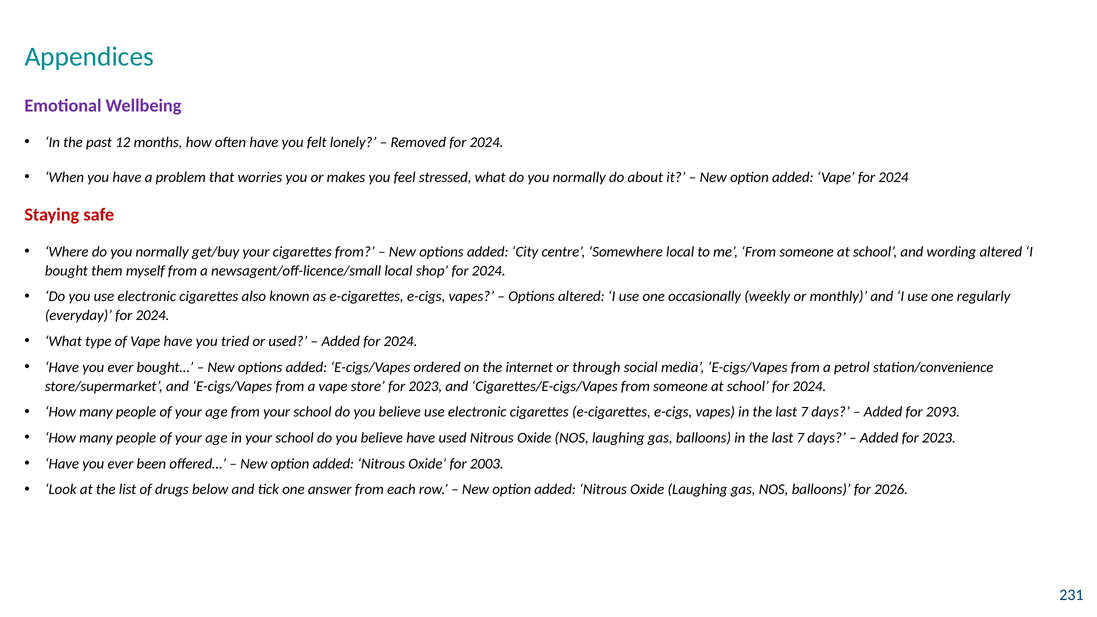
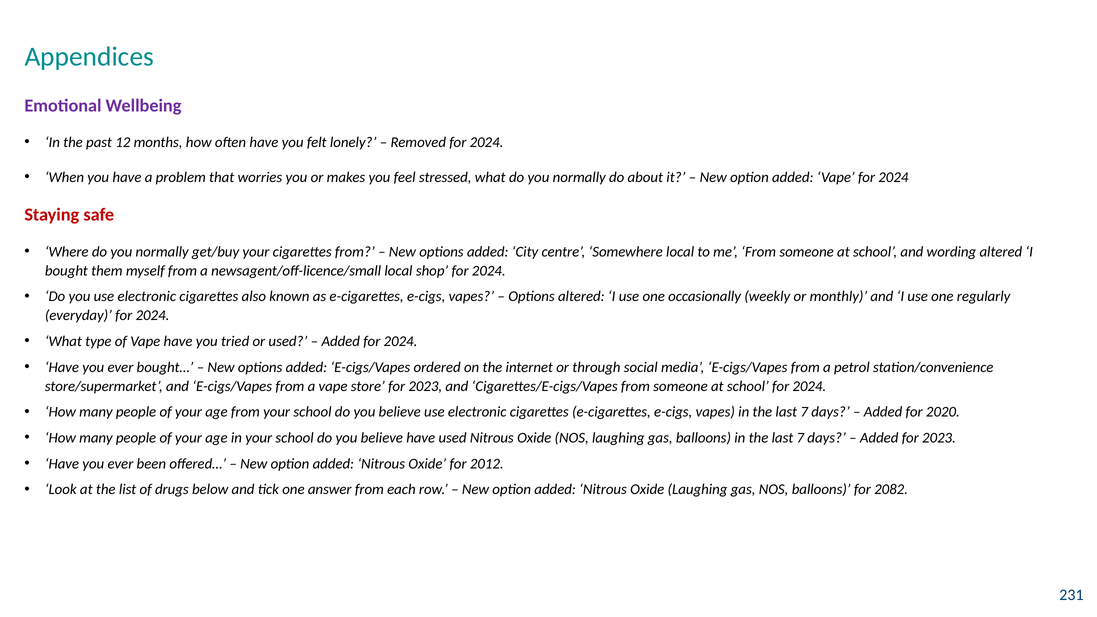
2093: 2093 -> 2020 (943, 412)
2003: 2003 -> 2012 (487, 464)
2026: 2026 -> 2082 (891, 490)
